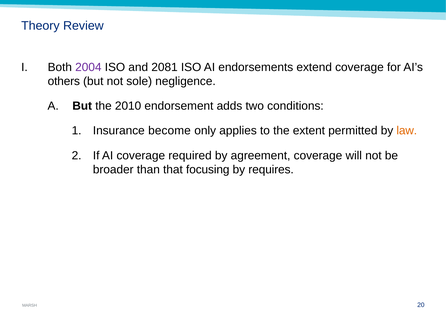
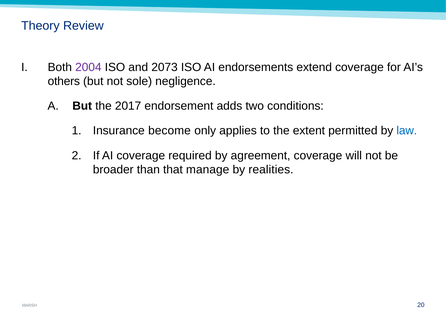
2081: 2081 -> 2073 (165, 67)
2010: 2010 -> 2017 (128, 106)
law colour: orange -> blue (407, 131)
focusing: focusing -> manage (208, 170)
requires: requires -> realities (271, 170)
